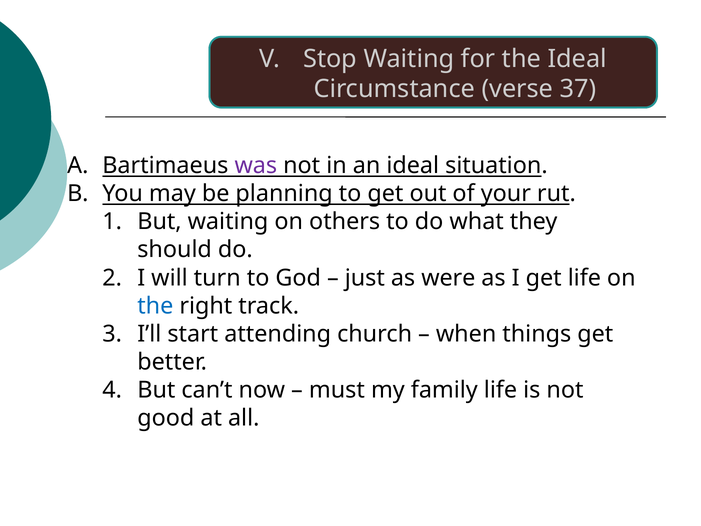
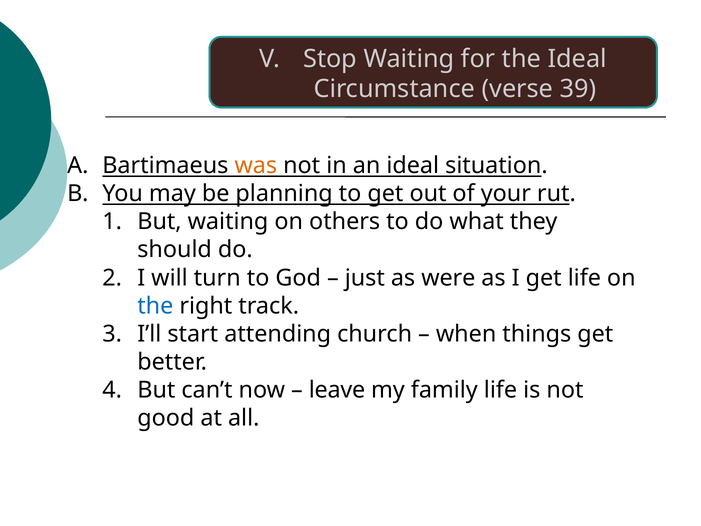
37: 37 -> 39 (578, 89)
was colour: purple -> orange (256, 166)
must: must -> leave (337, 390)
